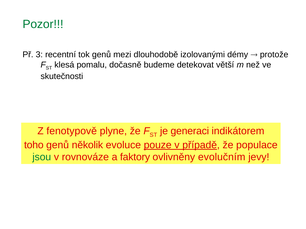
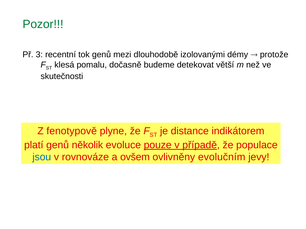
generaci: generaci -> distance (190, 131)
toho: toho -> platí (34, 145)
jsou colour: green -> blue (42, 157)
faktory: faktory -> ovšem (135, 157)
